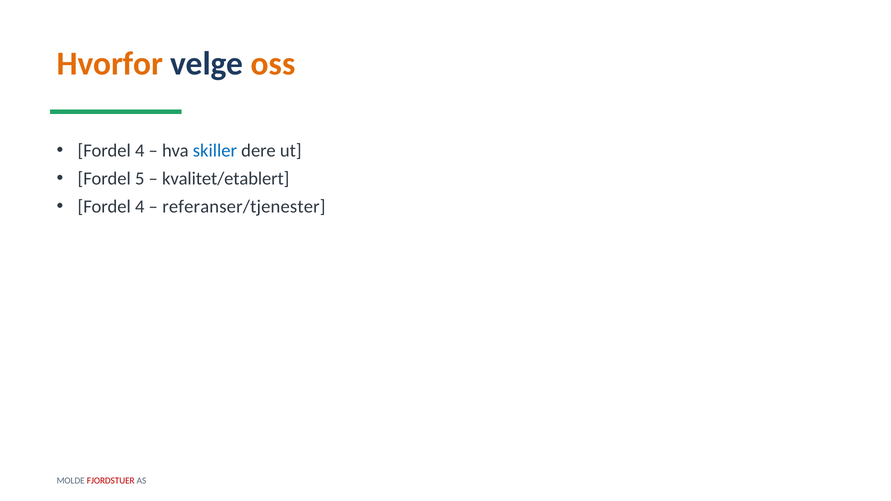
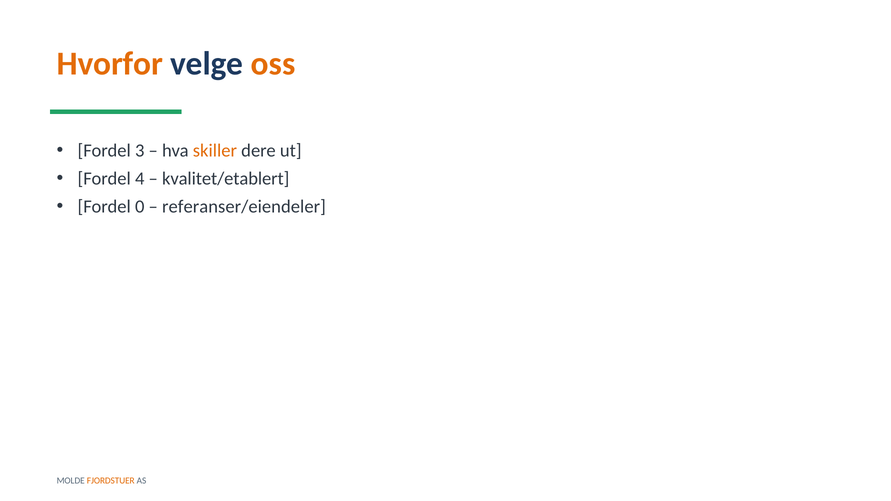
4: 4 -> 3 (140, 151)
skiller colour: blue -> orange (215, 151)
5: 5 -> 4 (140, 179)
4: 4 -> 0 (140, 207)
referanser/tjenester: referanser/tjenester -> referanser/eiendeler (244, 207)
FJORDSTUER colour: red -> orange (111, 481)
